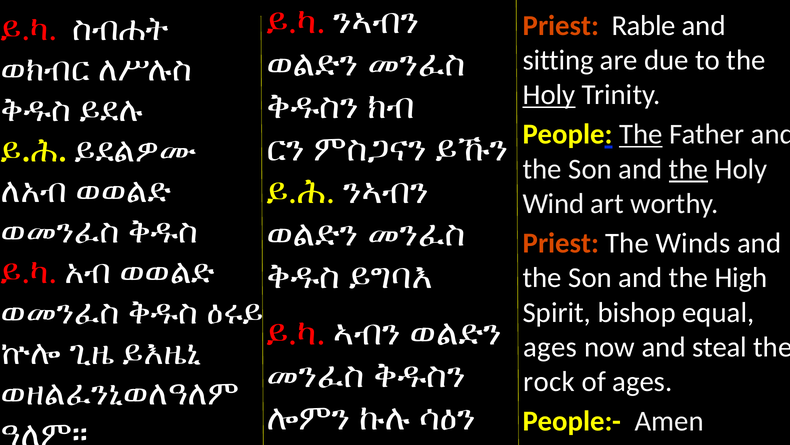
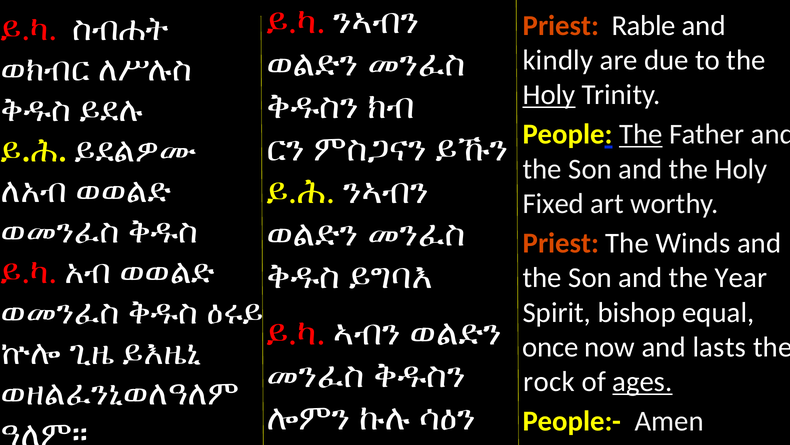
sitting: sitting -> kindly (558, 60)
the underline: present -> none (688, 169)
Wind: Wind -> Fixed (553, 203)
High: High -> Year (741, 278)
ages: ages -> once (550, 347)
steal: steal -> lasts (719, 347)
ages underline: none -> present (642, 381)
